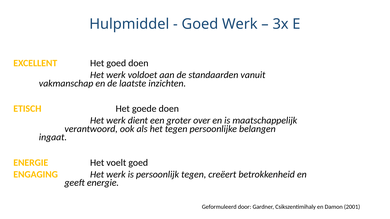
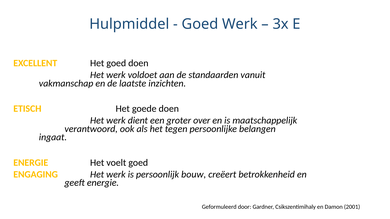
persoonlijk tegen: tegen -> bouw (194, 175)
